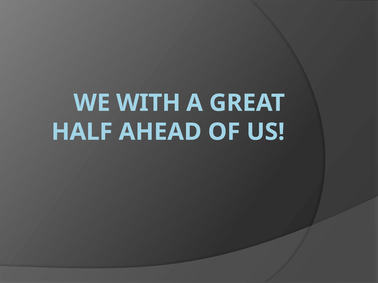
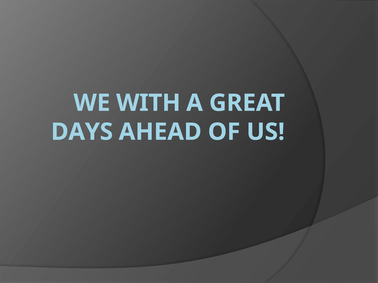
HALF: HALF -> DAYS (82, 132)
